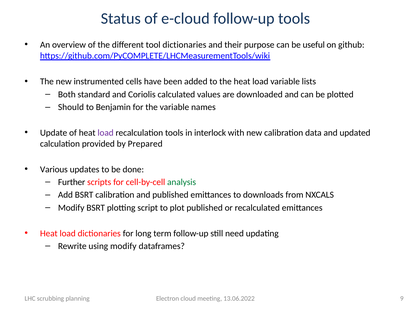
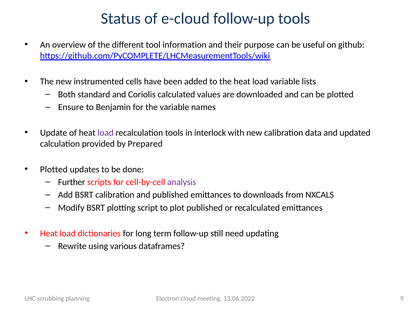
tool dictionaries: dictionaries -> information (184, 45)
Should: Should -> Ensure (71, 107)
Various: Various -> Plotted (54, 169)
analysis colour: green -> purple (182, 182)
using modify: modify -> various (123, 246)
